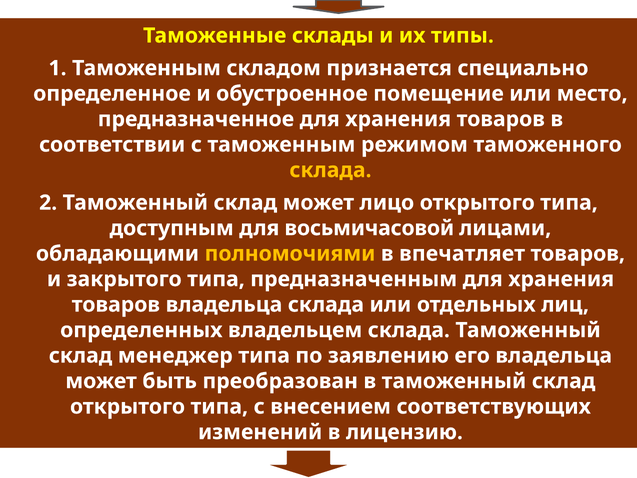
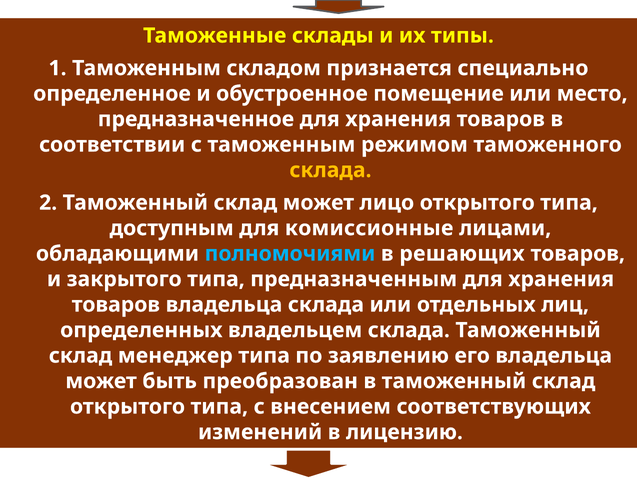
восьмичасовой: восьмичасовой -> комиссионные (369, 228)
полномочиями colour: yellow -> light blue (290, 254)
впечатляет: впечатляет -> решающих (462, 254)
